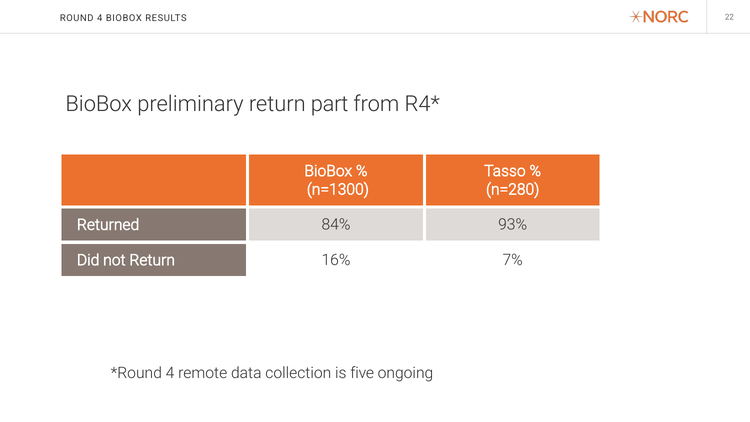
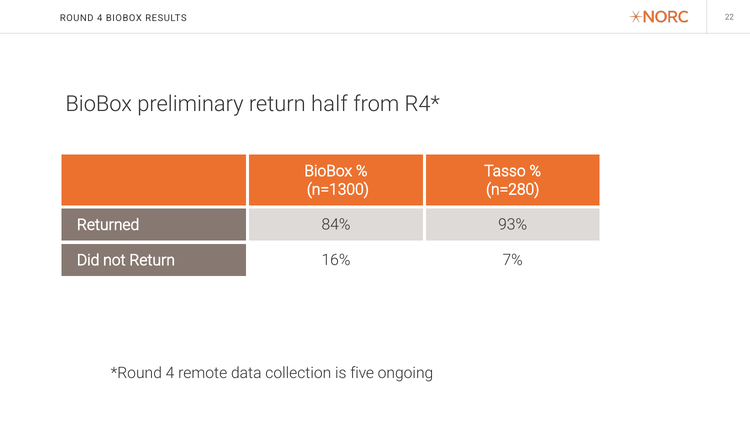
part: part -> half (329, 104)
